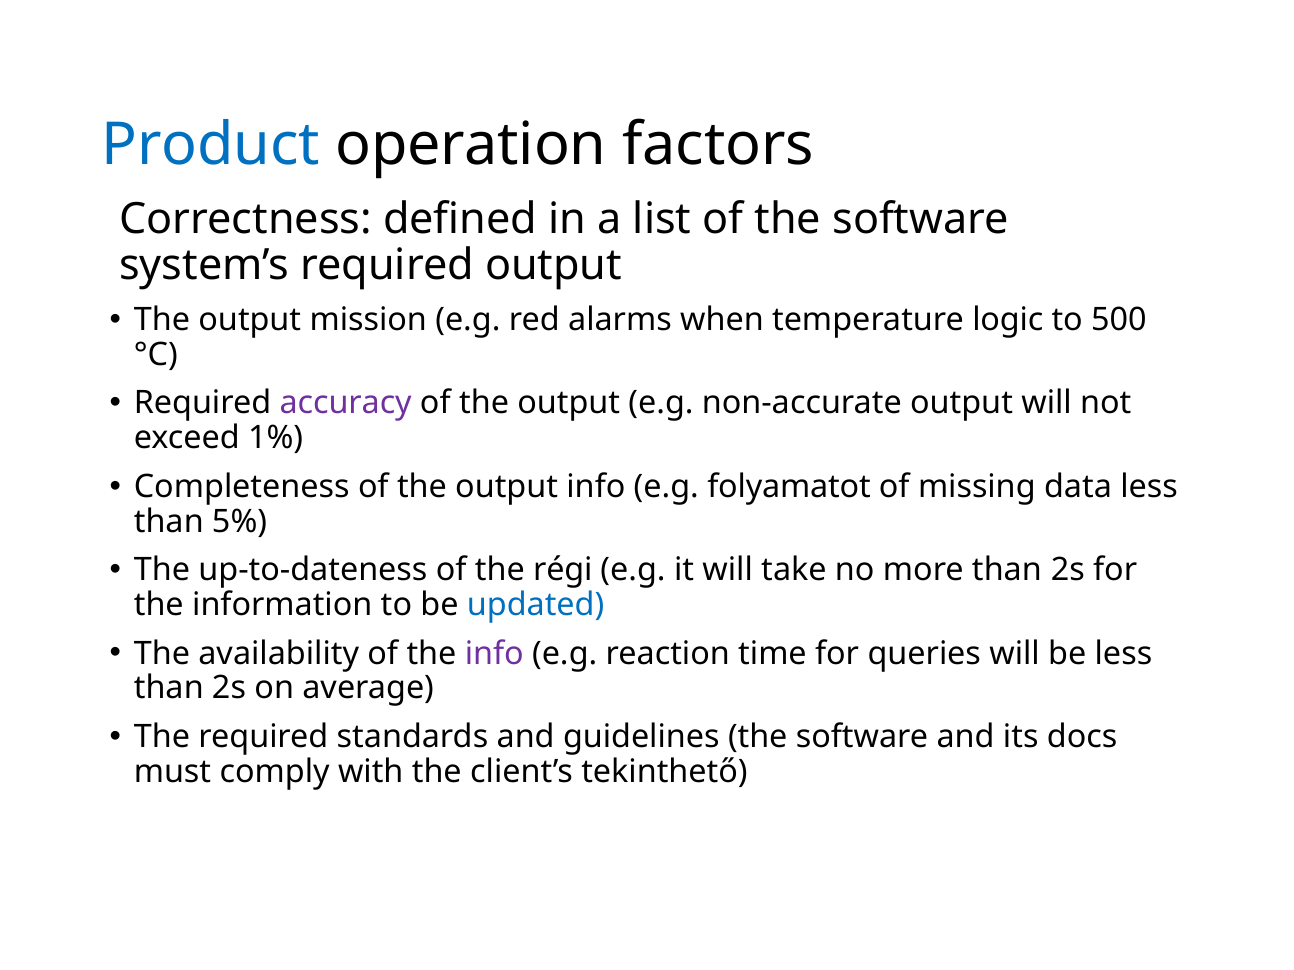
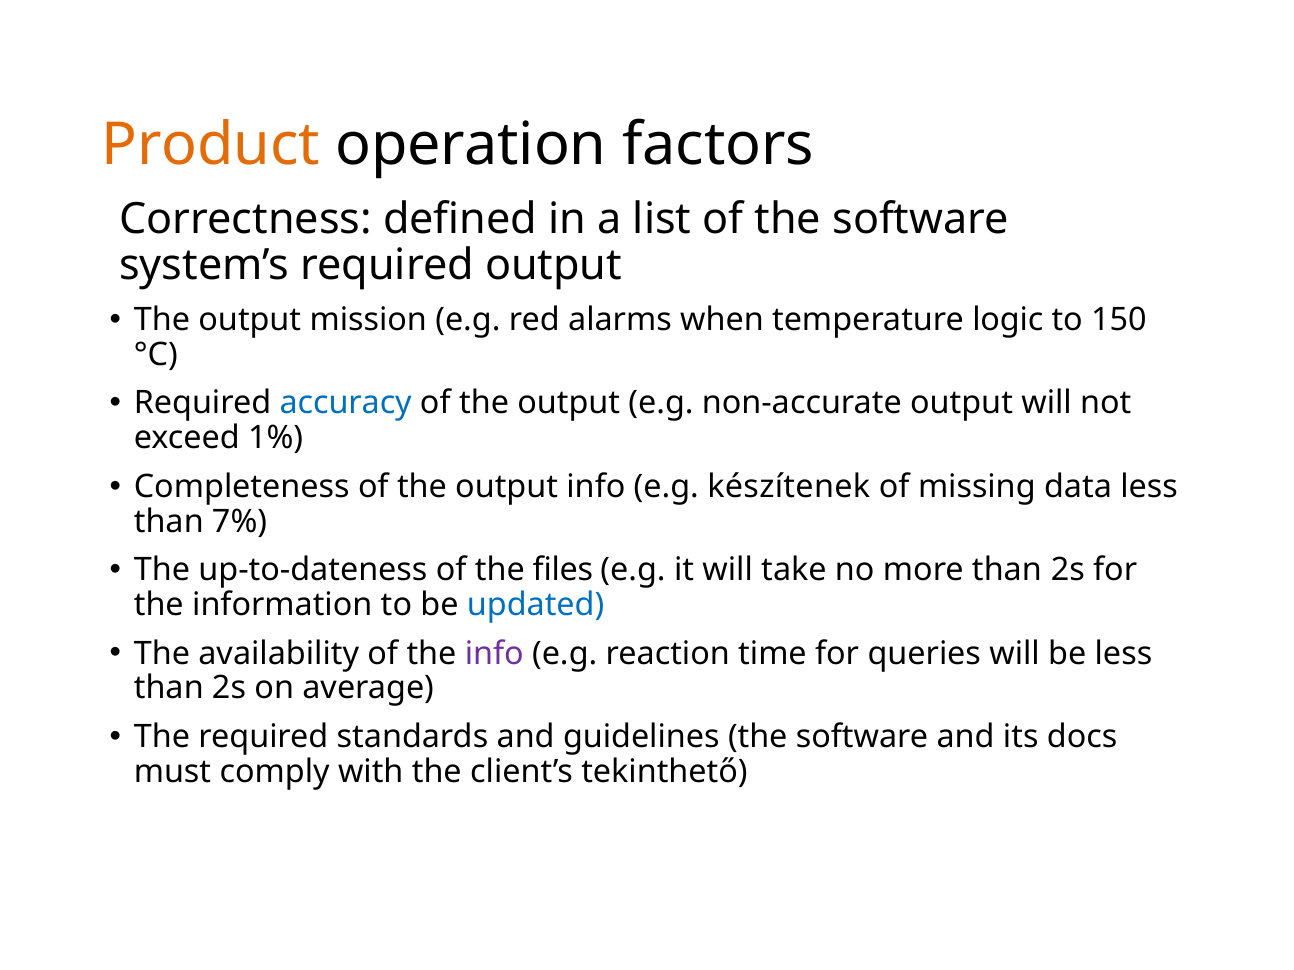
Product colour: blue -> orange (211, 145)
500: 500 -> 150 (1119, 320)
accuracy colour: purple -> blue (346, 404)
folyamatot: folyamatot -> készítenek (789, 487)
5%: 5% -> 7% (240, 522)
régi: régi -> files (563, 570)
